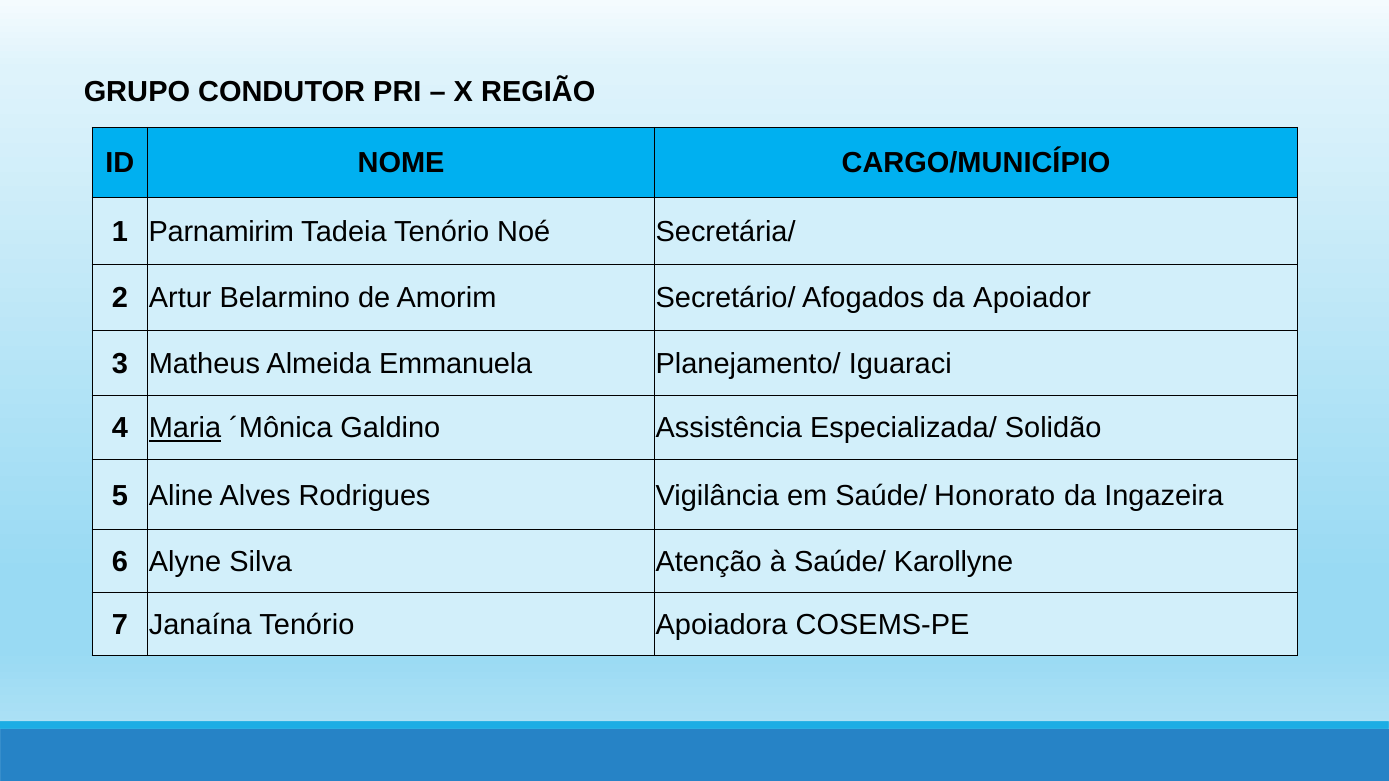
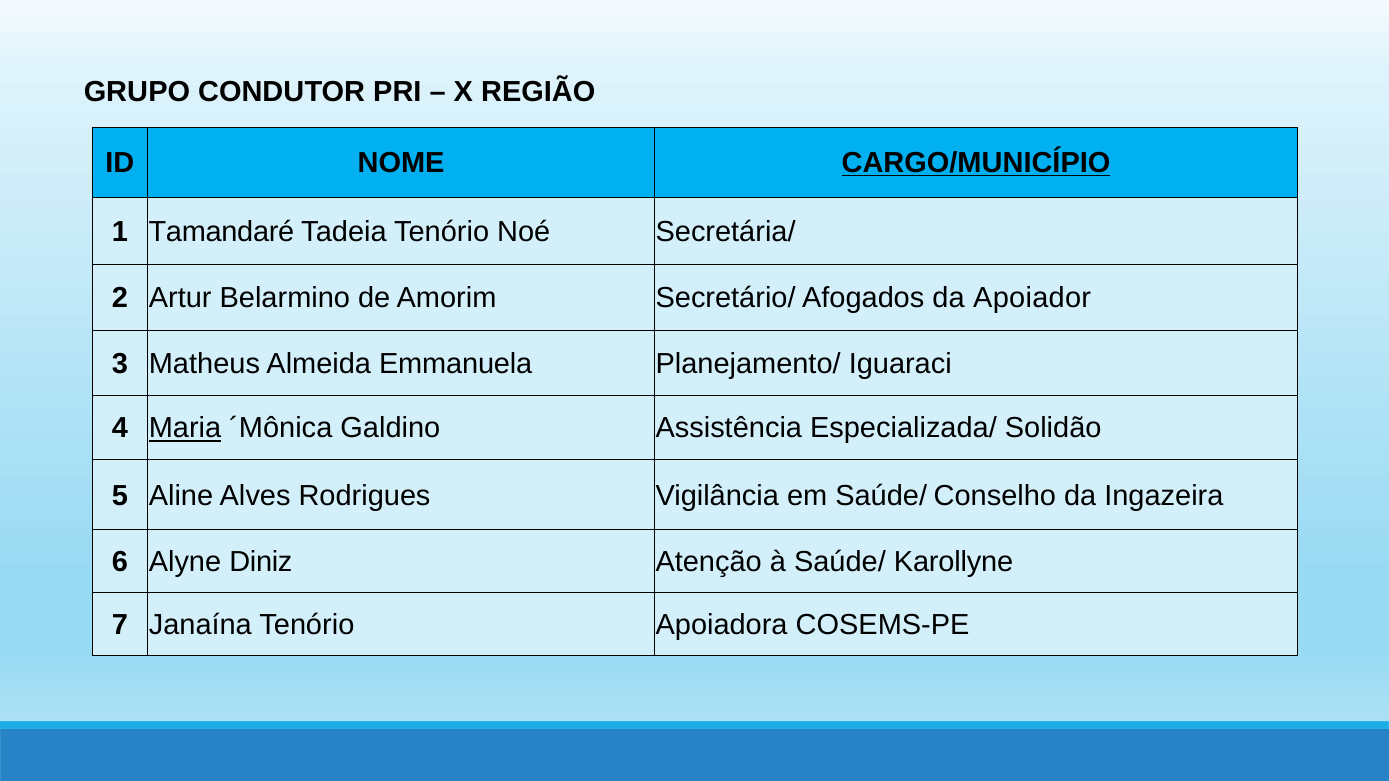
CARGO/MUNICÍPIO underline: none -> present (976, 163)
Parnamirim: Parnamirim -> Tamandaré (221, 232)
Honorato: Honorato -> Conselho (995, 496)
Silva: Silva -> Diniz (261, 562)
